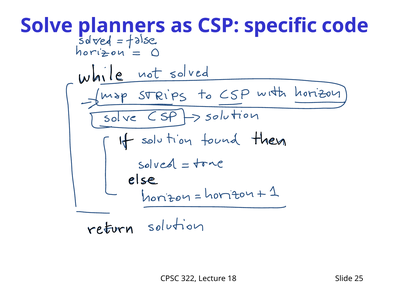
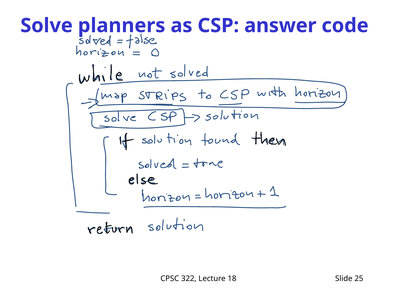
specific: specific -> answer (280, 26)
